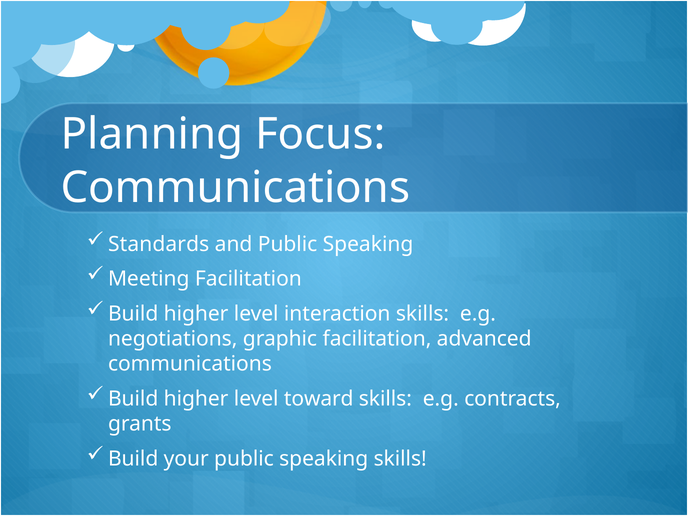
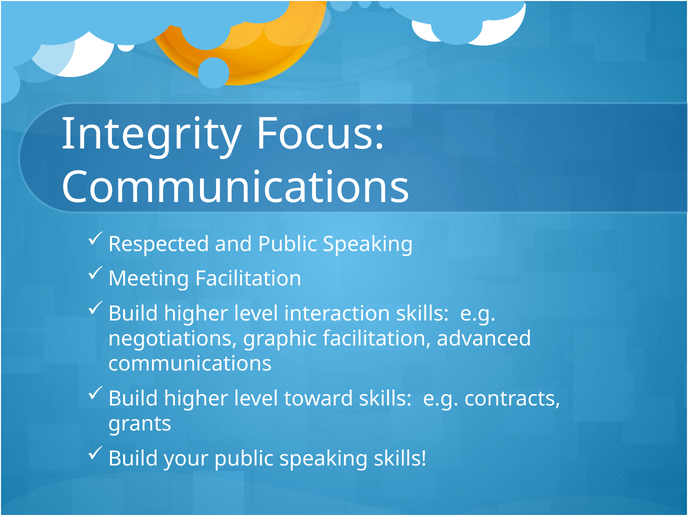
Planning: Planning -> Integrity (152, 134)
Standards: Standards -> Respected (159, 244)
